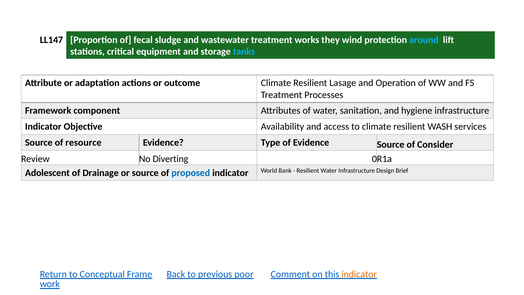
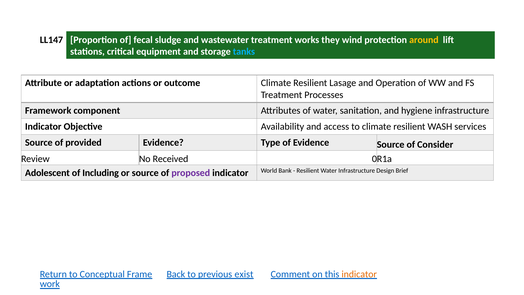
around colour: light blue -> yellow (424, 40)
resource: resource -> provided (84, 142)
Diverting: Diverting -> Received (170, 159)
Drainage: Drainage -> Including (101, 173)
proposed colour: blue -> purple (191, 173)
poor: poor -> exist (244, 274)
